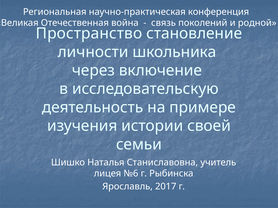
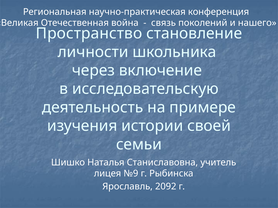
родной: родной -> нашего (257, 23)
№6: №6 -> №9 (131, 174)
2017: 2017 -> 2092 (166, 187)
